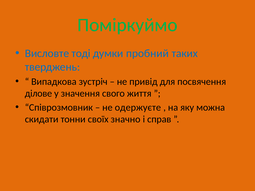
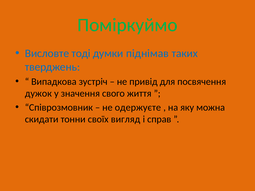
пробний: пробний -> піднімав (147, 54)
ділове: ділове -> дужок (38, 94)
значно: значно -> вигляд (126, 119)
